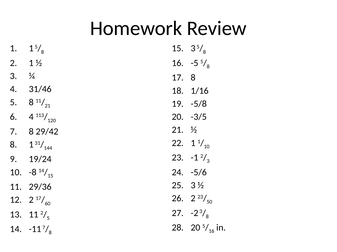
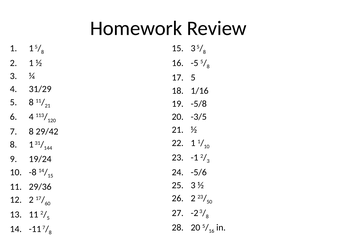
8: 8 -> 5 (193, 78)
31/46: 31/46 -> 31/29 (40, 89)
